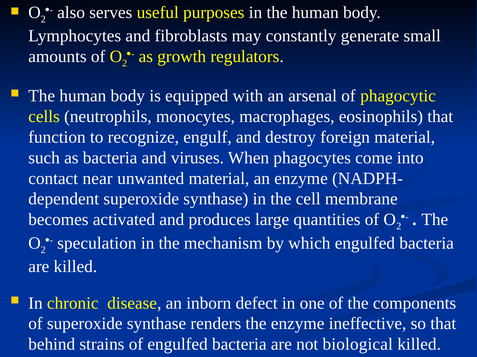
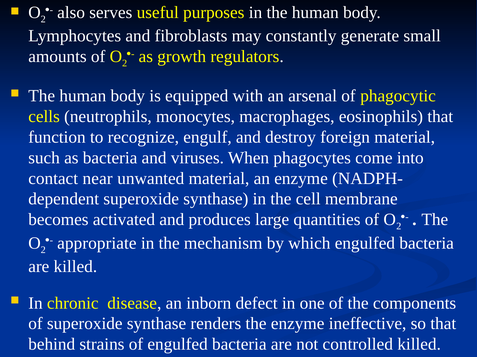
speculation: speculation -> appropriate (97, 244)
biological: biological -> controlled (358, 345)
